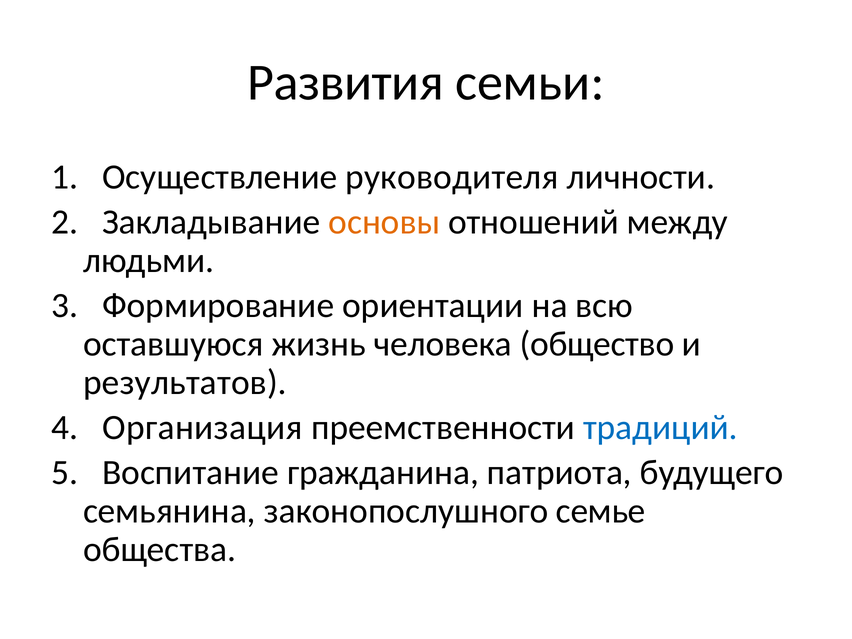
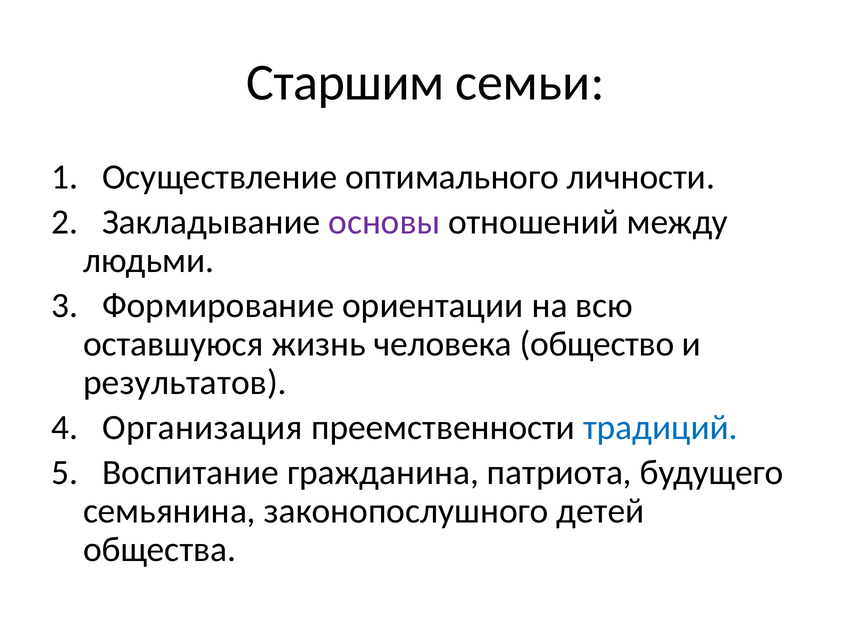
Развития: Развития -> Старшим (345, 82)
руководителя: руководителя -> оптимального (452, 177)
основы colour: orange -> purple (384, 222)
семье: семье -> детей (600, 511)
